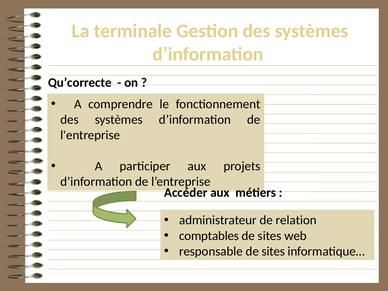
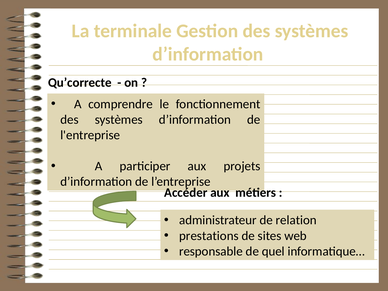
comptables: comptables -> prestations (209, 236)
responsable de sites: sites -> quel (273, 251)
